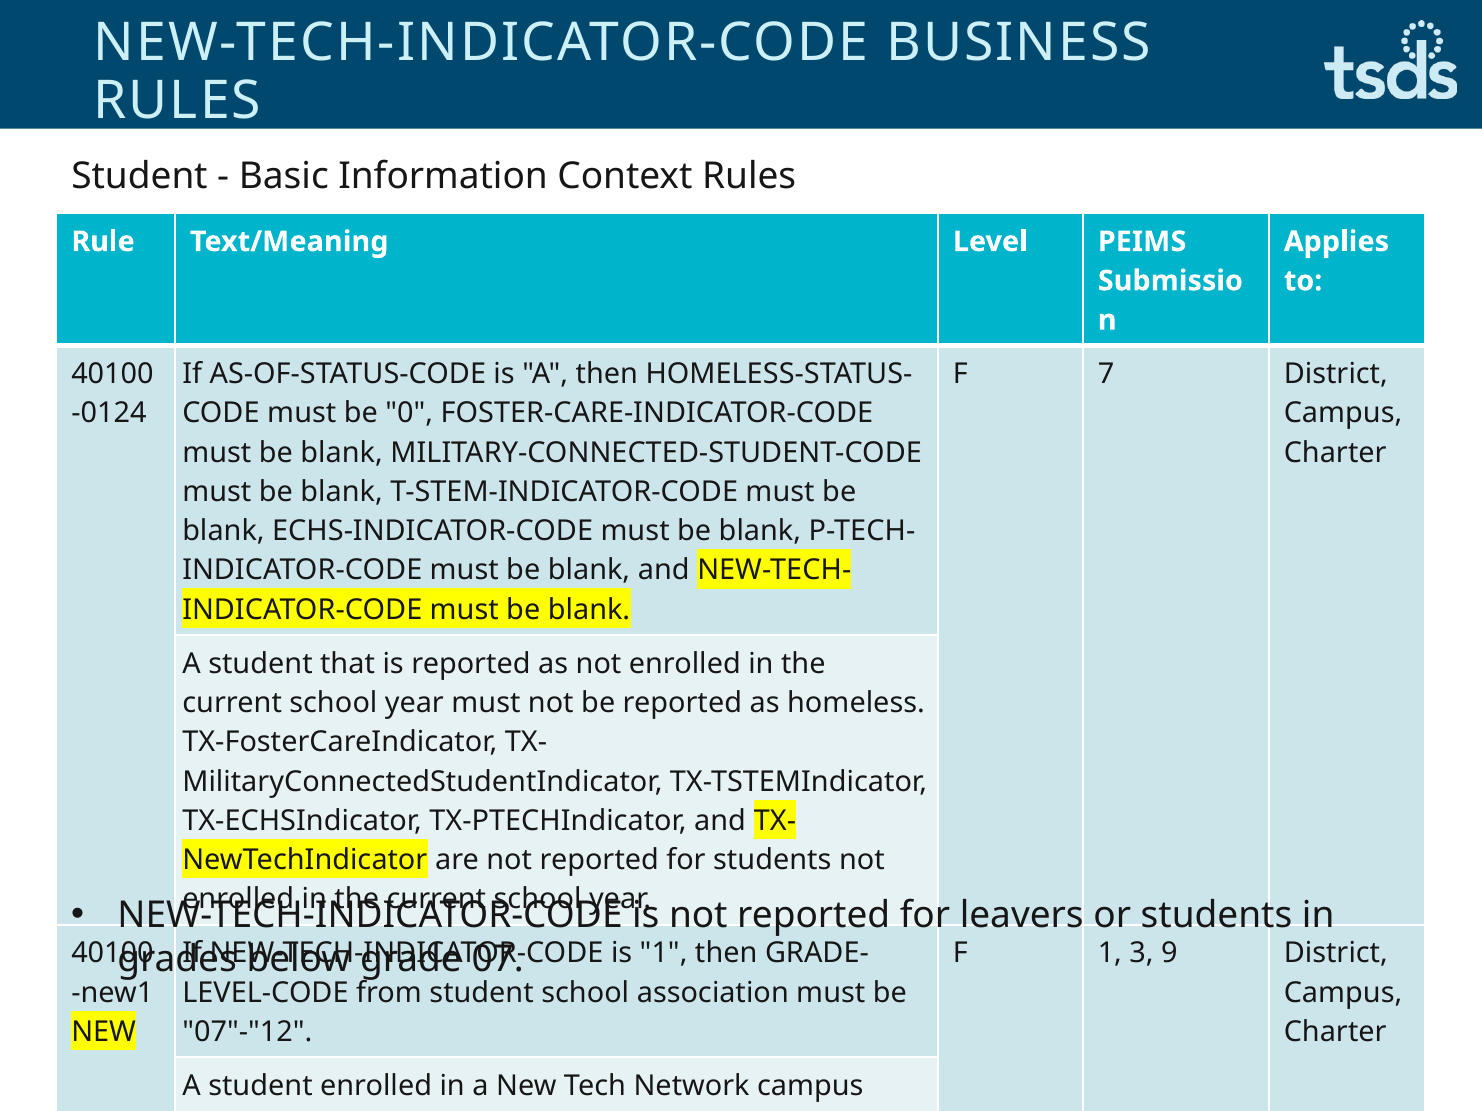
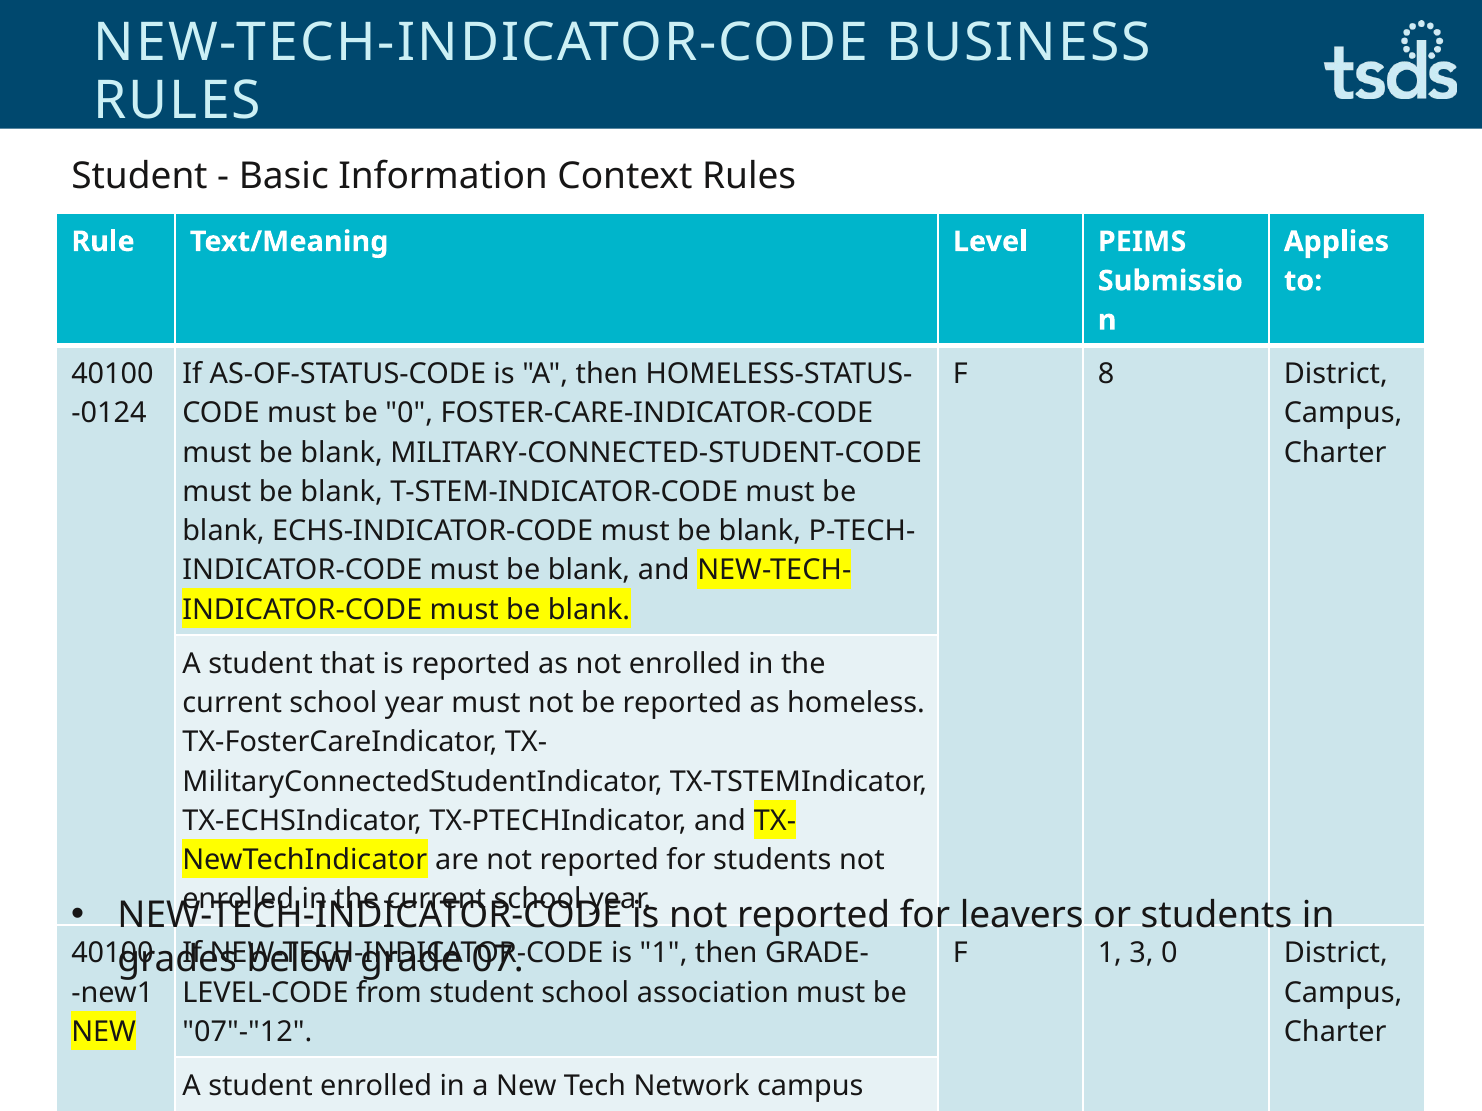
7: 7 -> 8 (1106, 374)
3 9: 9 -> 0 (1169, 954)
